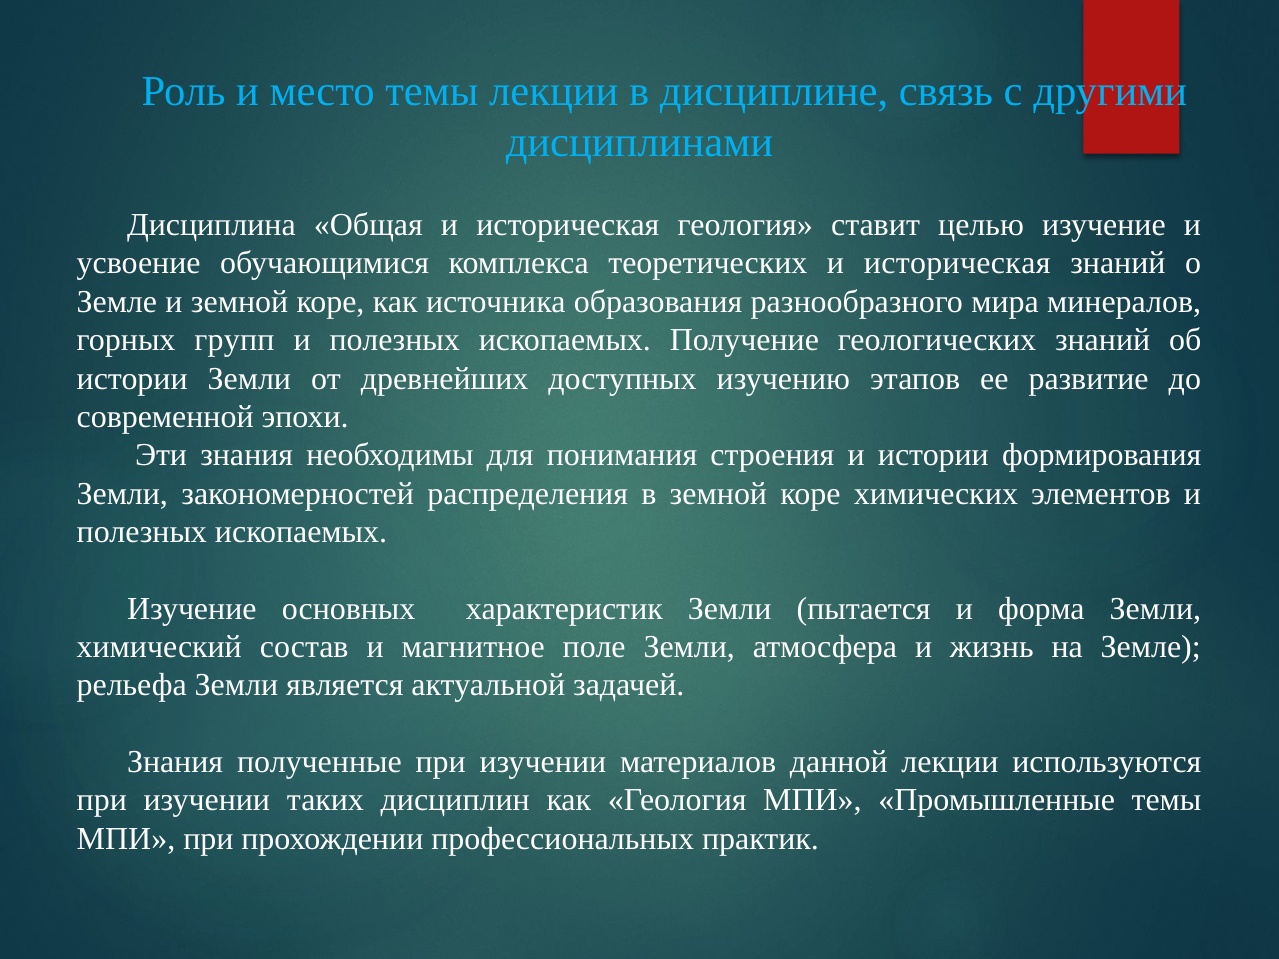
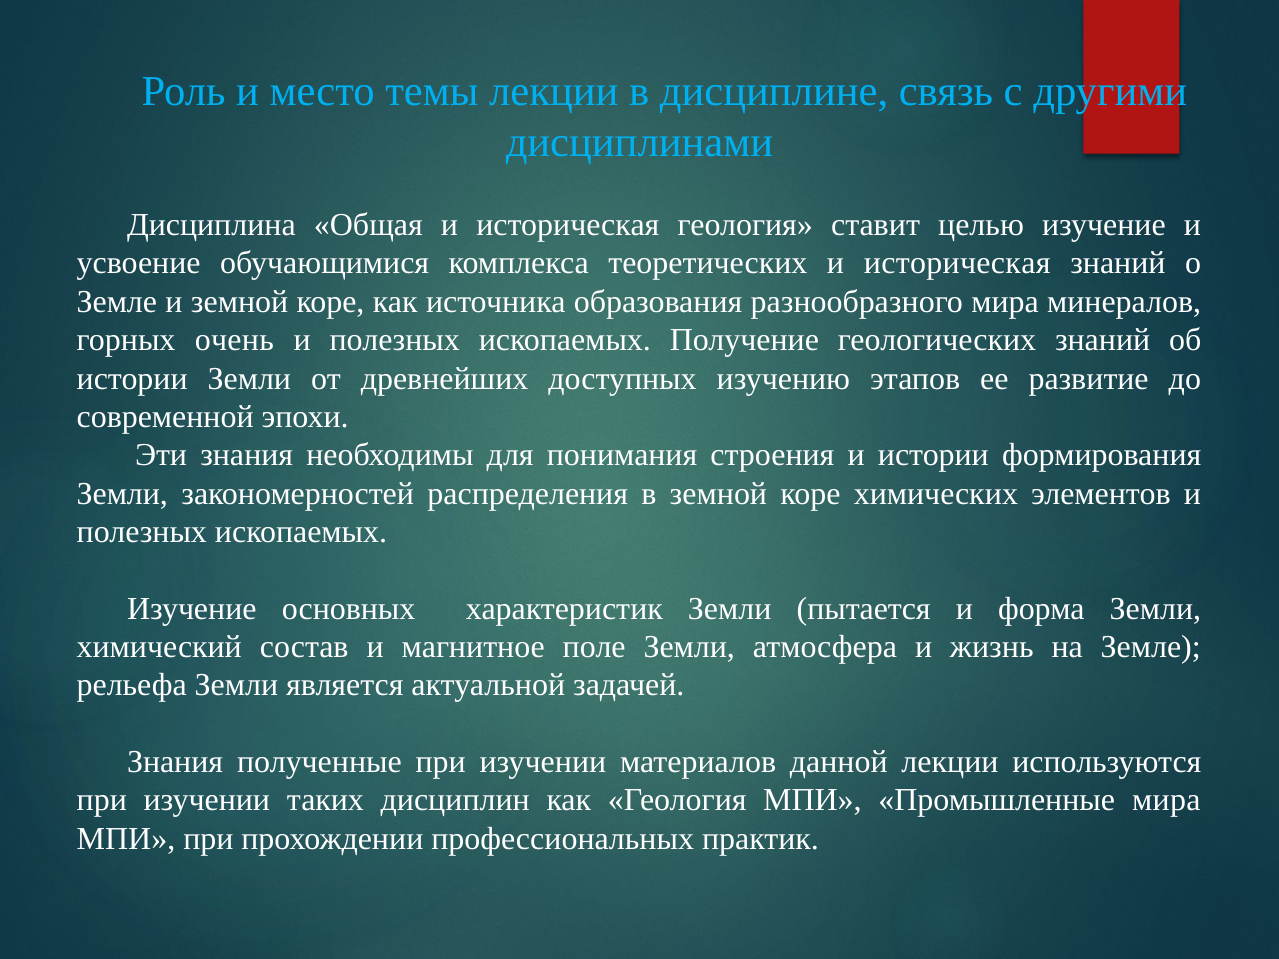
групп: групп -> очень (234, 340)
Промышленные темы: темы -> мира (1166, 801)
